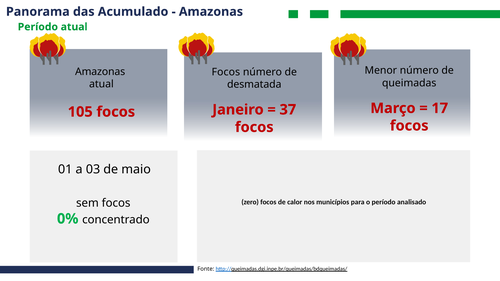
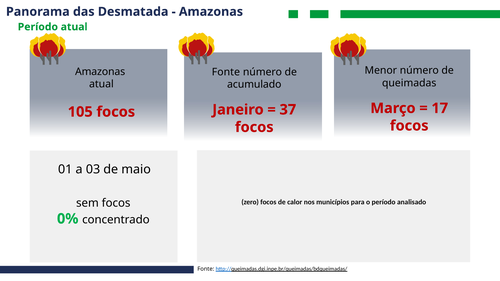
Acumulado: Acumulado -> Desmatada (133, 12)
Focos: Focos -> Fonte (226, 72)
desmatada: desmatada -> acumulado (254, 84)
